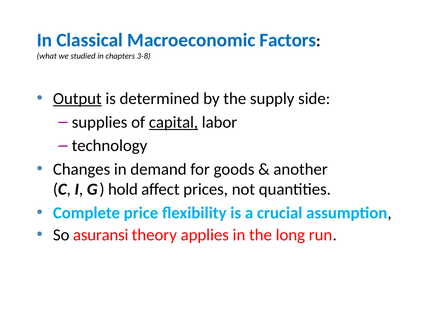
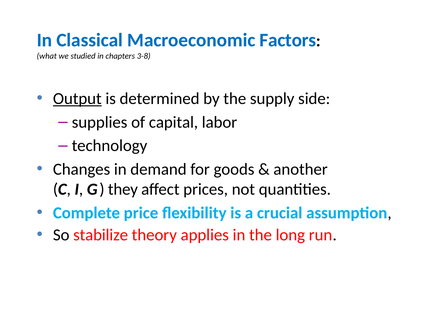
capital underline: present -> none (173, 122)
hold: hold -> they (123, 189)
asuransi: asuransi -> stabilize (101, 235)
